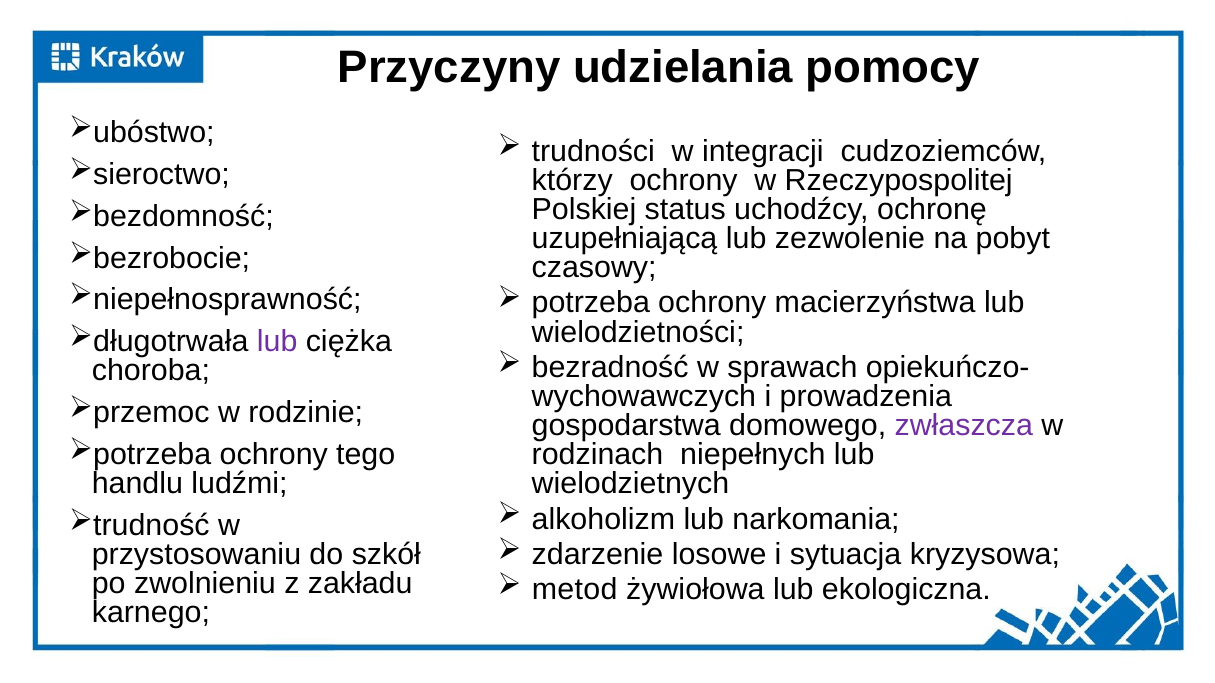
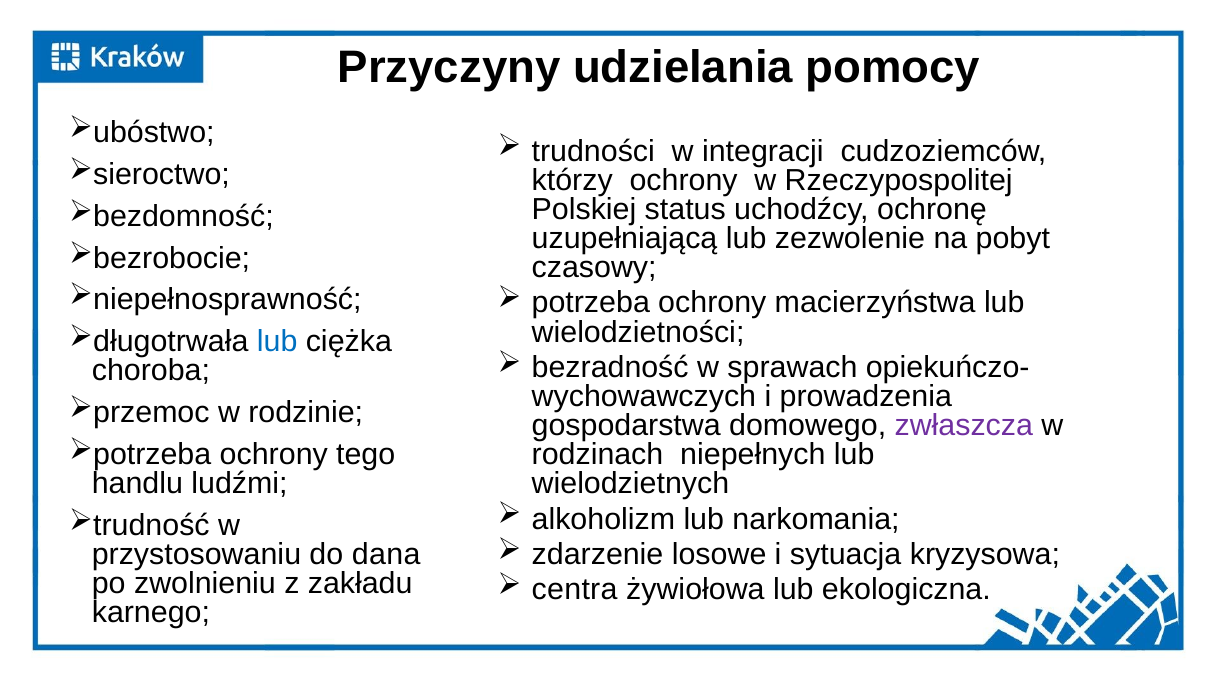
lub colour: purple -> blue (277, 342)
szkół: szkół -> dana (386, 555)
metod: metod -> centra (575, 590)
